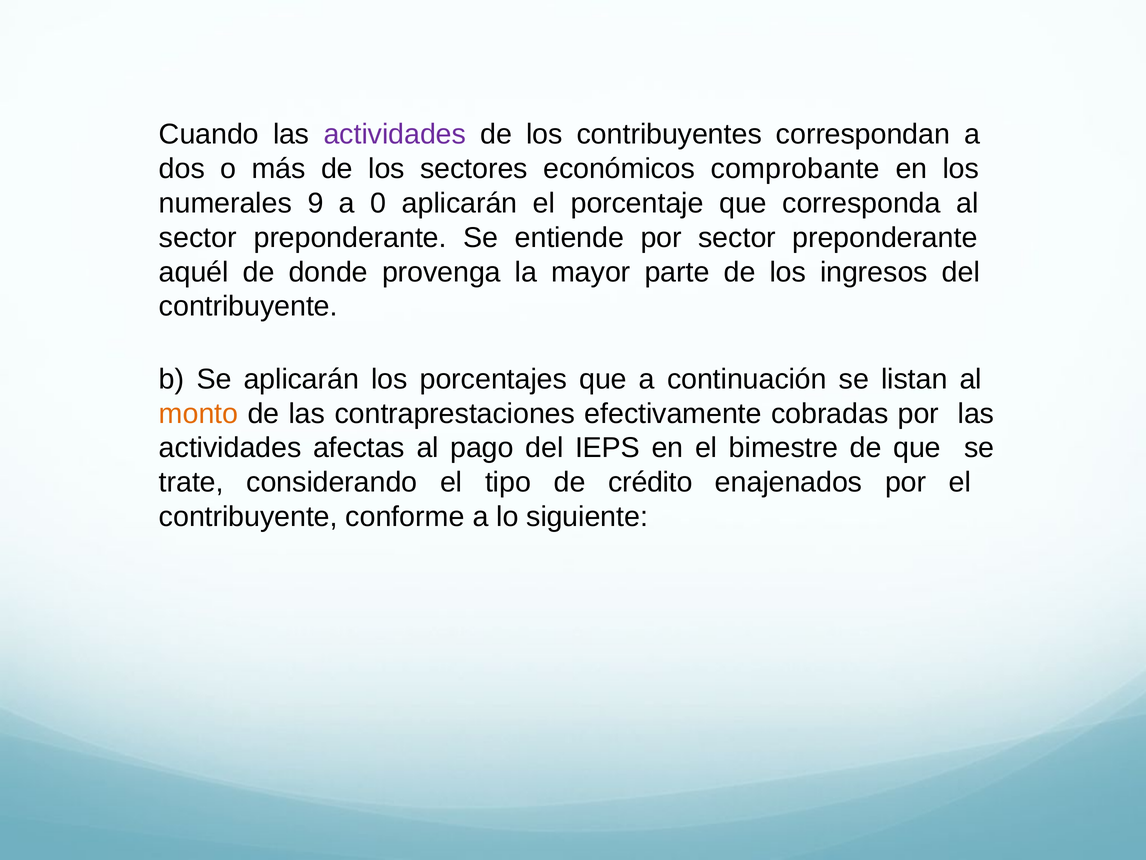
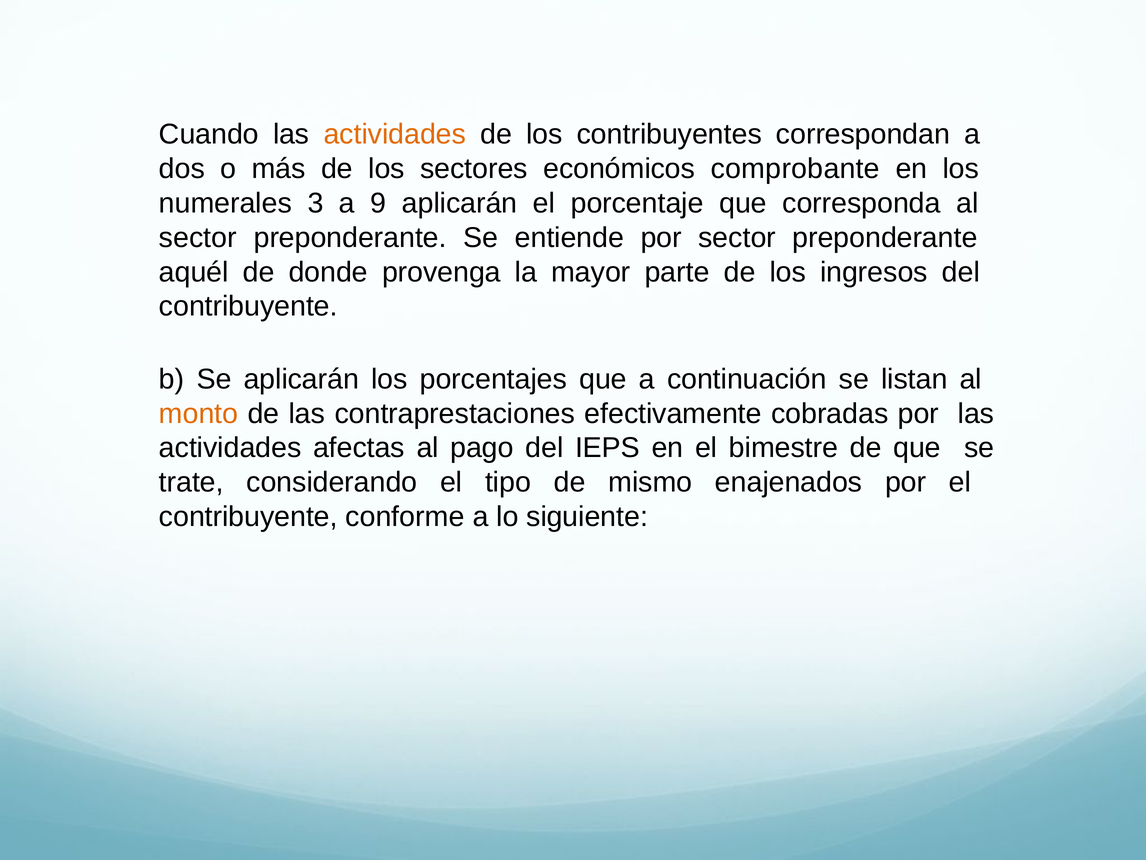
actividades colour: purple -> orange (395, 134)
9: 9 -> 3 (315, 203)
0: 0 -> 9 (378, 203)
crédito: crédito -> mismo (650, 482)
